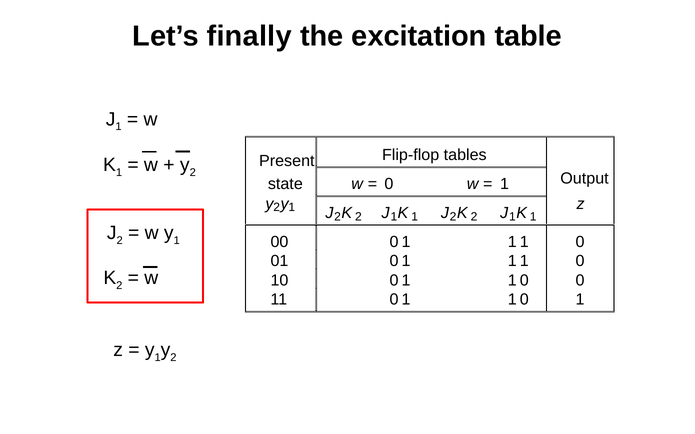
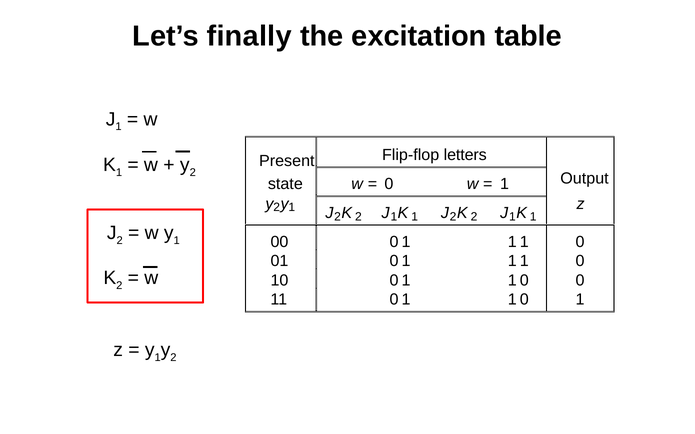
tables: tables -> letters (465, 155)
